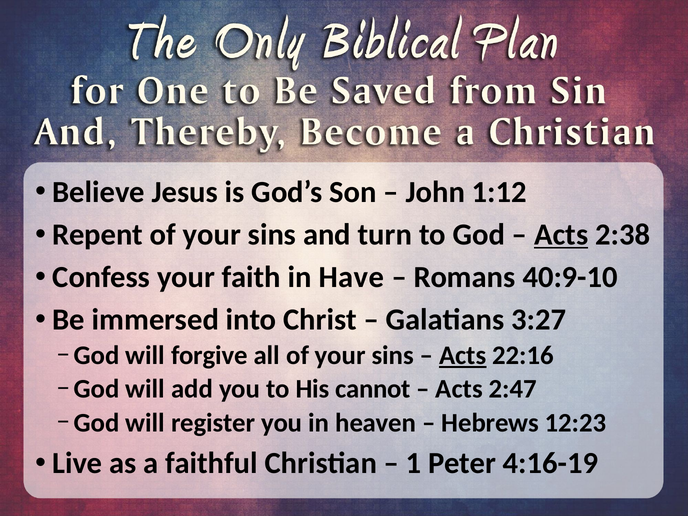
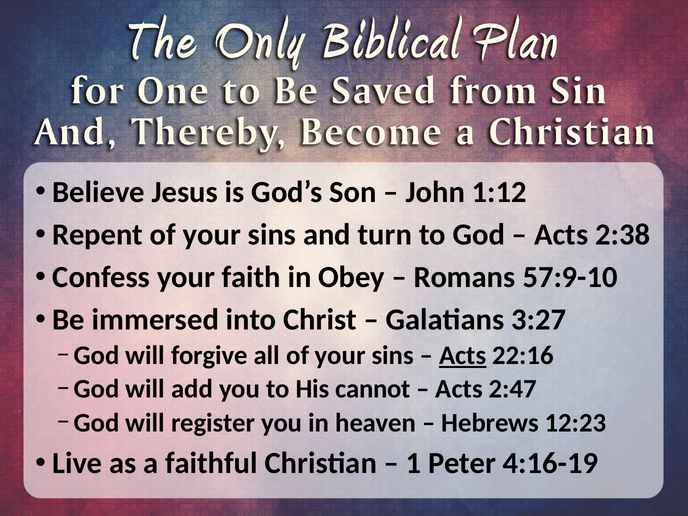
Acts underline: present -> none (561, 235)
Have: Have -> Obey (352, 277)
40:9-10: 40:9-10 -> 57:9-10 (570, 277)
